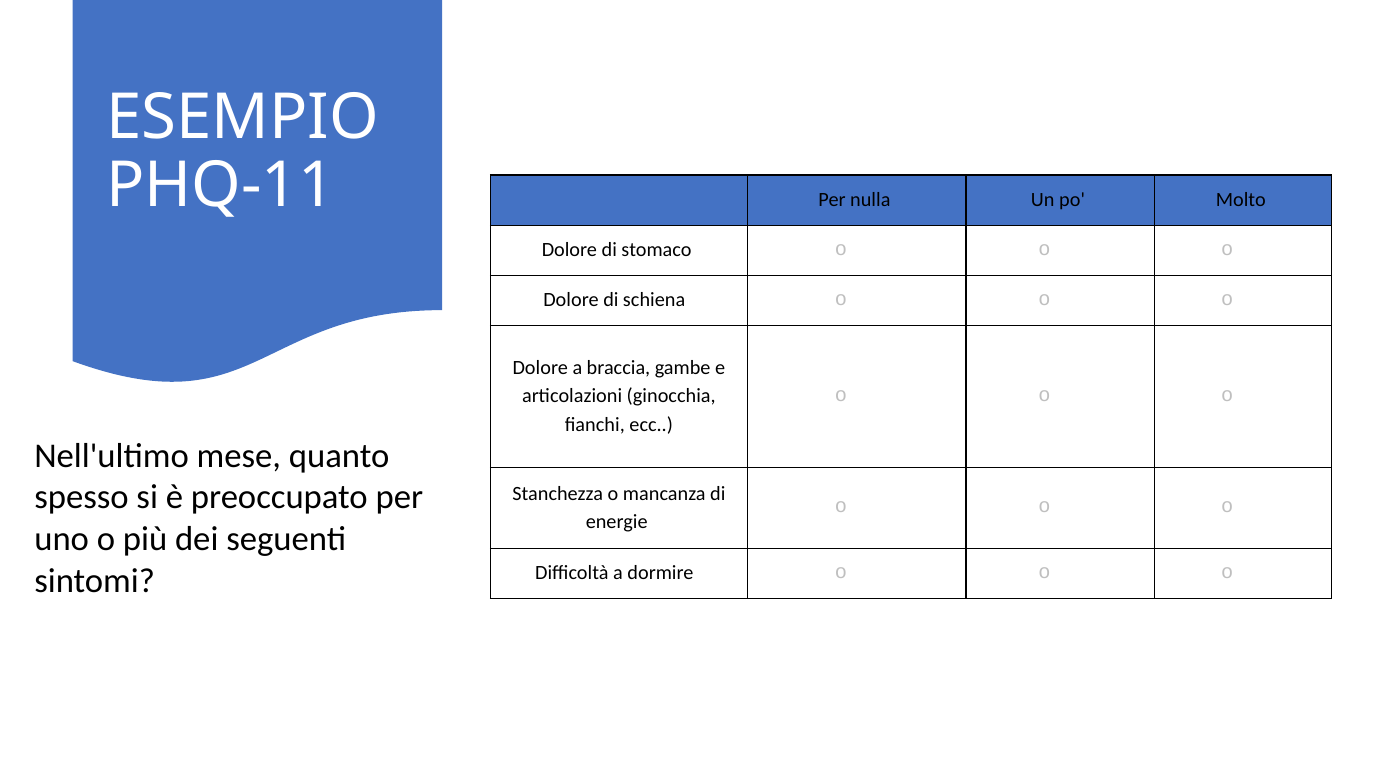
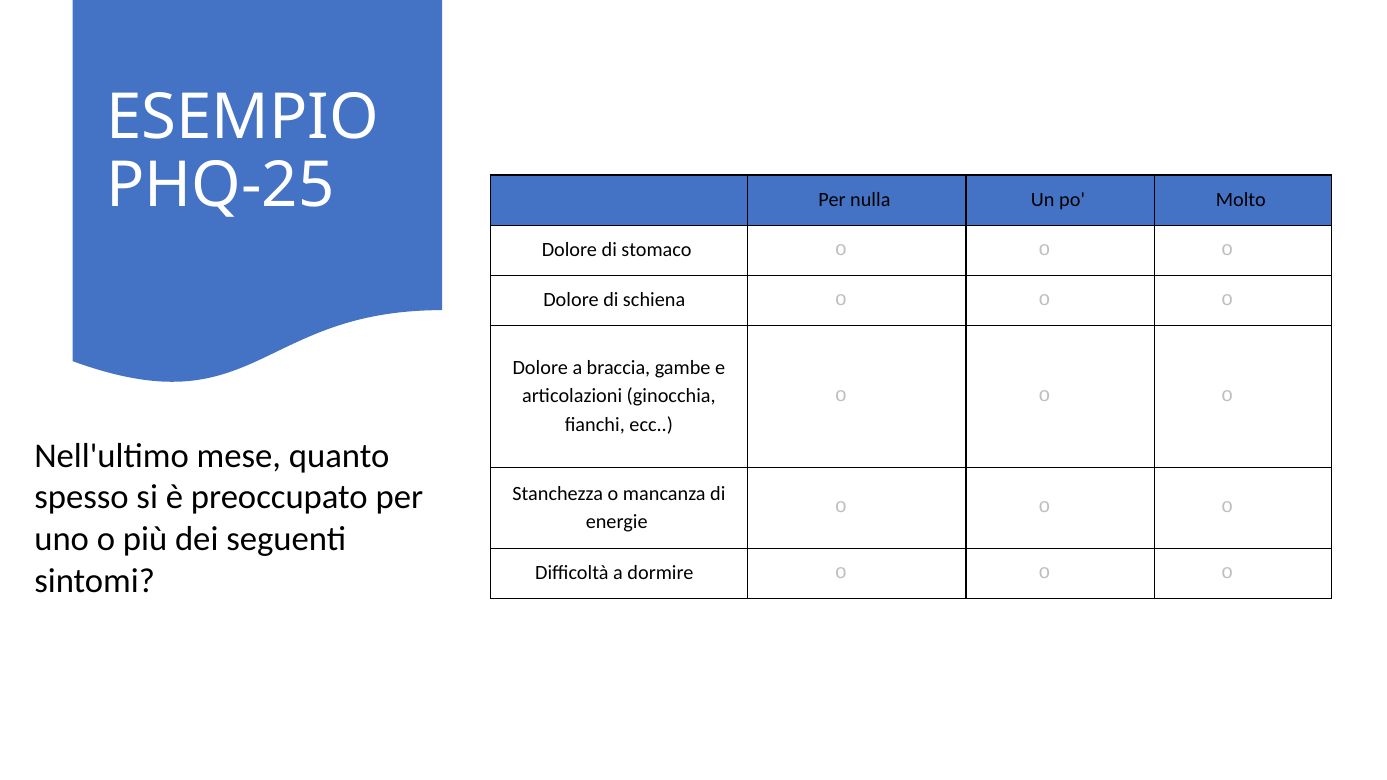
PHQ-11: PHQ-11 -> PHQ-25 (220, 186)
